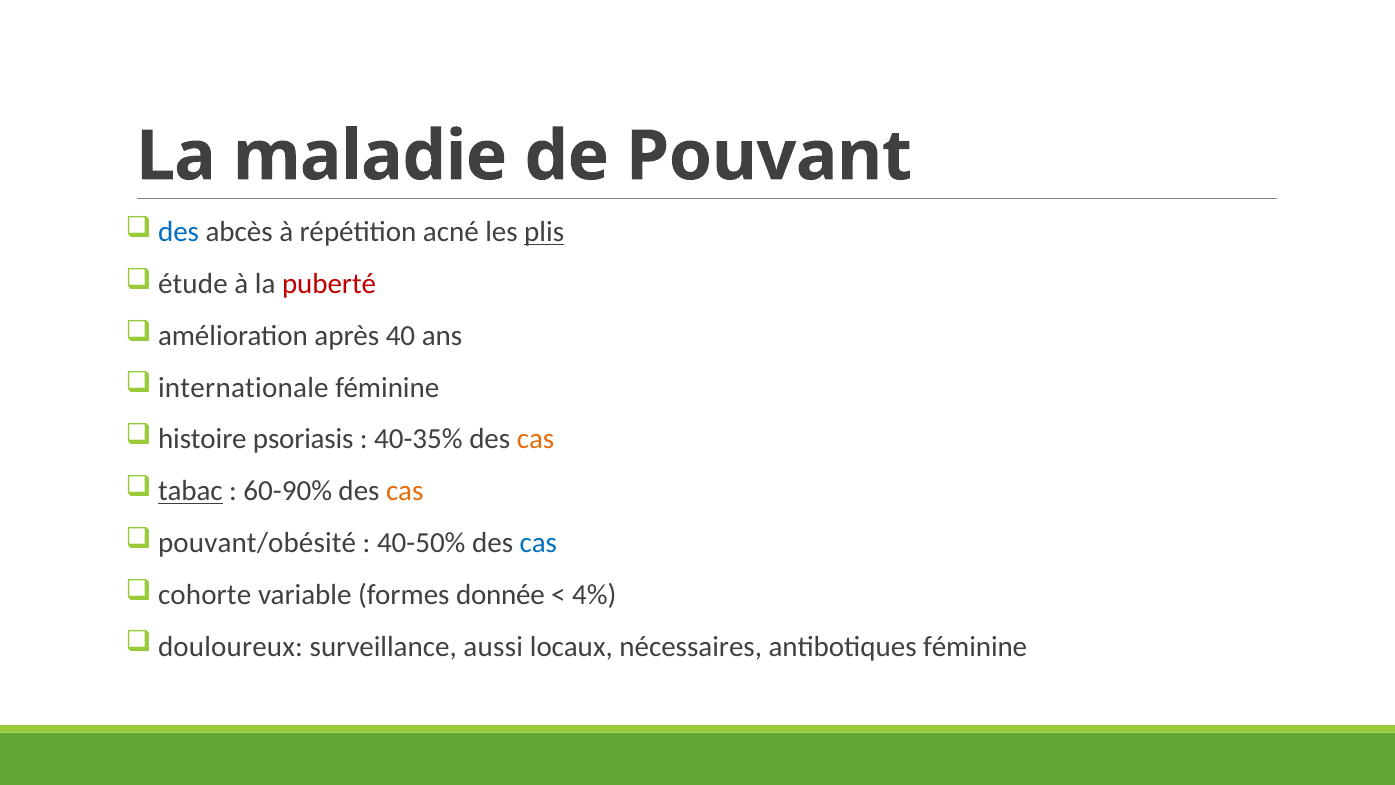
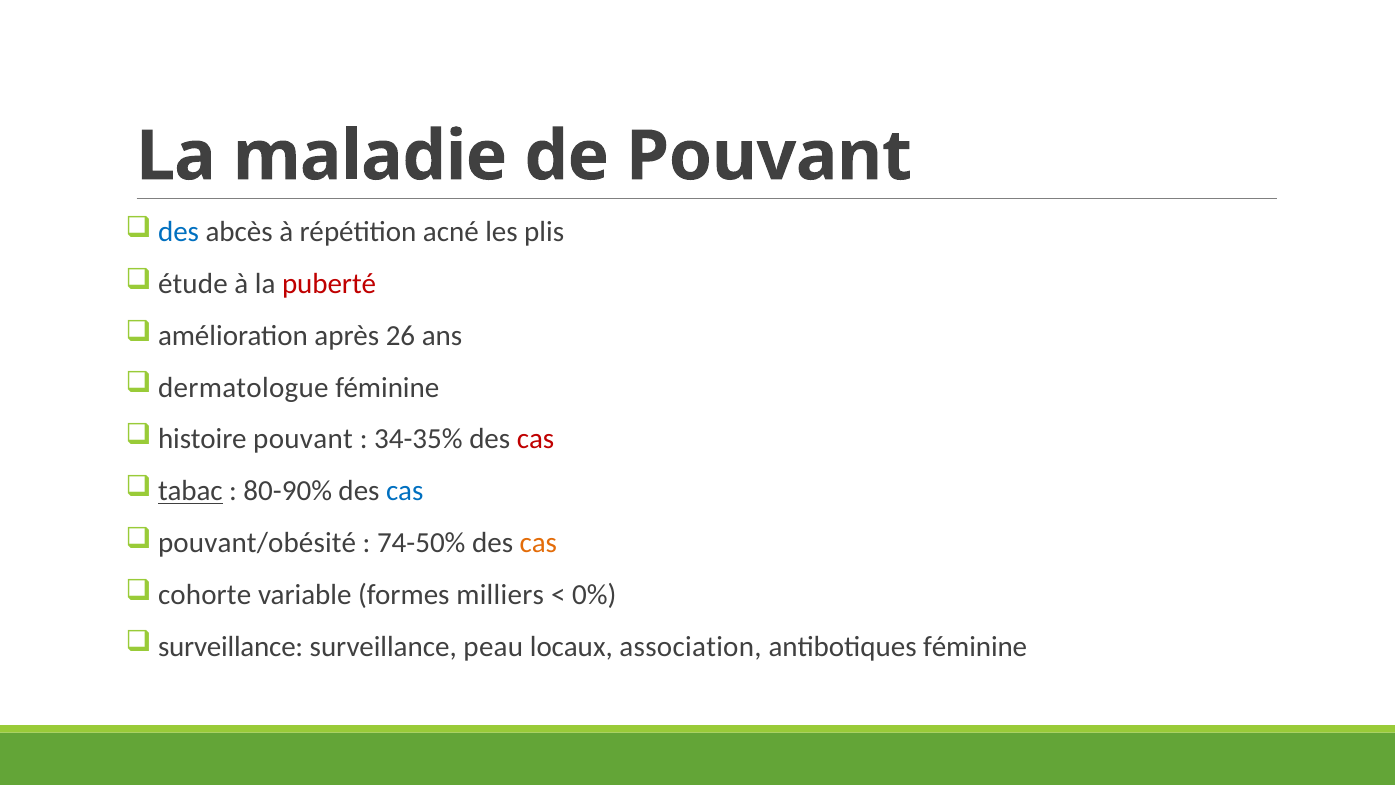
plis underline: present -> none (544, 232)
40: 40 -> 26 (401, 335)
internationale: internationale -> dermatologue (243, 387)
histoire psoriasis: psoriasis -> pouvant (303, 439)
40-35%: 40-35% -> 34-35% (418, 439)
cas colour: orange -> red (536, 439)
60-90%: 60-90% -> 80-90% (288, 491)
cas colour: orange -> blue (405, 491)
40-50%: 40-50% -> 74-50% (421, 543)
cas colour: blue -> orange (538, 543)
donnée: donnée -> milliers (500, 594)
4%: 4% -> 0% (594, 594)
douloureux: douloureux -> surveillance (231, 646)
aussi: aussi -> peau (493, 646)
nécessaires: nécessaires -> association (691, 646)
